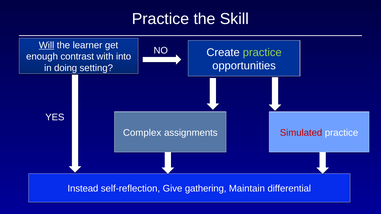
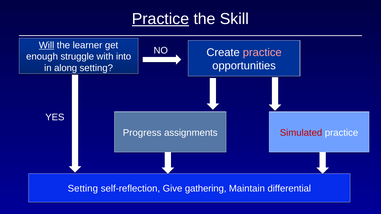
Practice underline: none -> present (161, 19)
practice colour: light green -> pink (262, 52)
contrast: contrast -> struggle (77, 57)
doing: doing -> along (66, 68)
Complex: Complex -> Progress (142, 133)
Instead: Instead -> Setting (83, 189)
